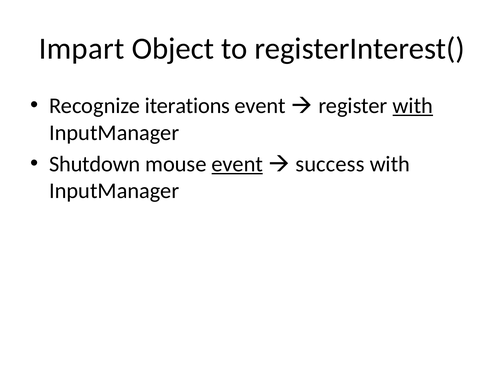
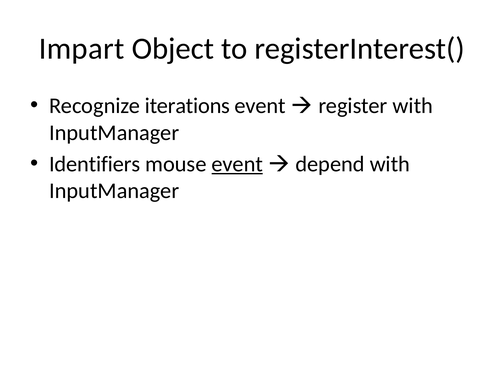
with underline: present -> none (413, 106)
Shutdown: Shutdown -> Identifiers (95, 164)
success: success -> depend (330, 164)
